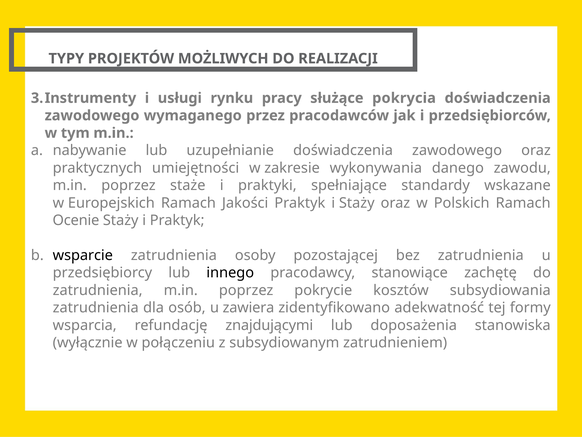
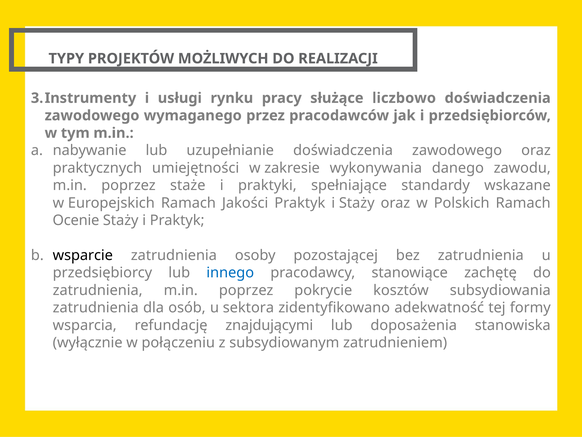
pokrycia: pokrycia -> liczbowo (404, 98)
innego colour: black -> blue (230, 273)
zawiera: zawiera -> sektora (248, 307)
